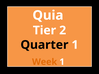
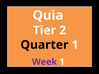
Week colour: orange -> purple (45, 62)
